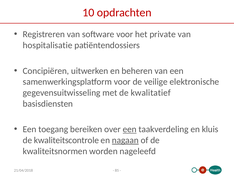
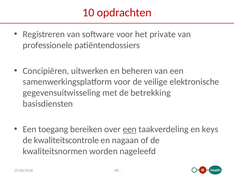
hospitalisatie: hospitalisatie -> professionele (48, 45)
kwalitatief: kwalitatief -> betrekking (151, 92)
kluis: kluis -> keys (210, 129)
nagaan underline: present -> none (125, 140)
